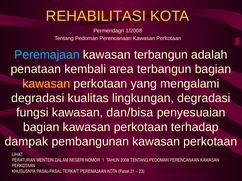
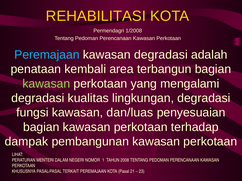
kawasan terbangun: terbangun -> degradasi (161, 55)
kawasan colour: yellow -> light green (46, 84)
dan/bisa: dan/bisa -> dan/luas (130, 113)
